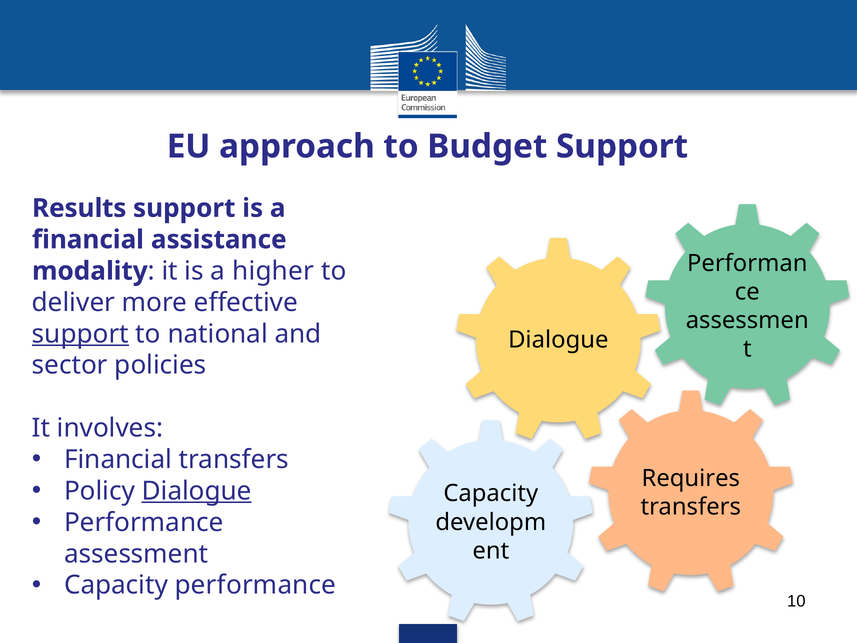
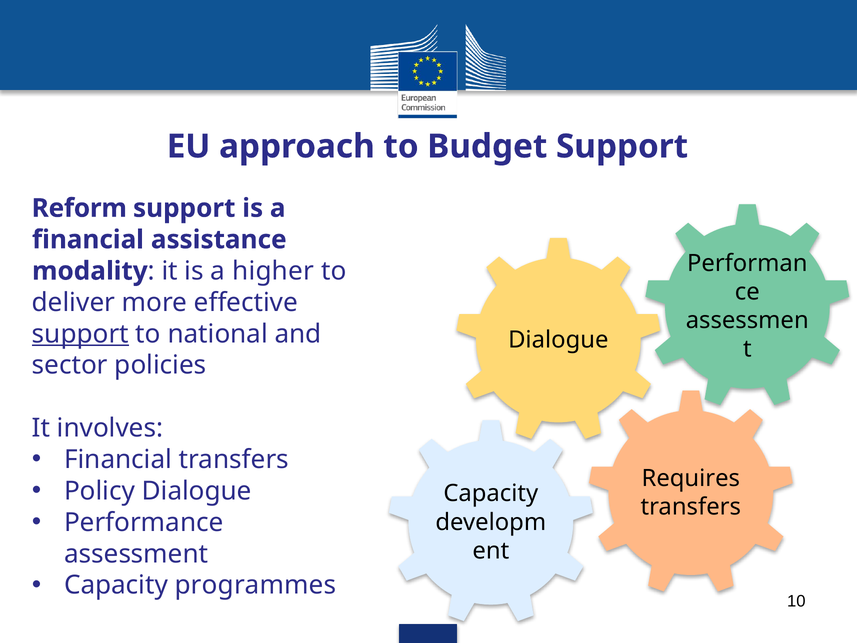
Results: Results -> Reform (79, 208)
Dialogue underline: present -> none (197, 491)
Capacity performance: performance -> programmes (256, 585)
